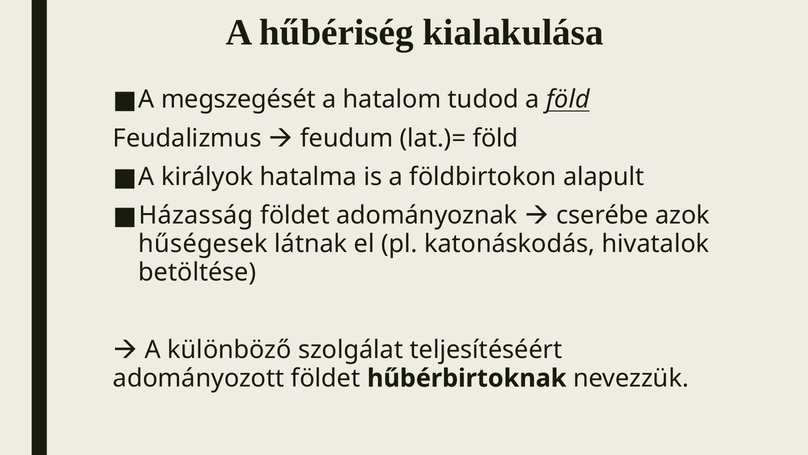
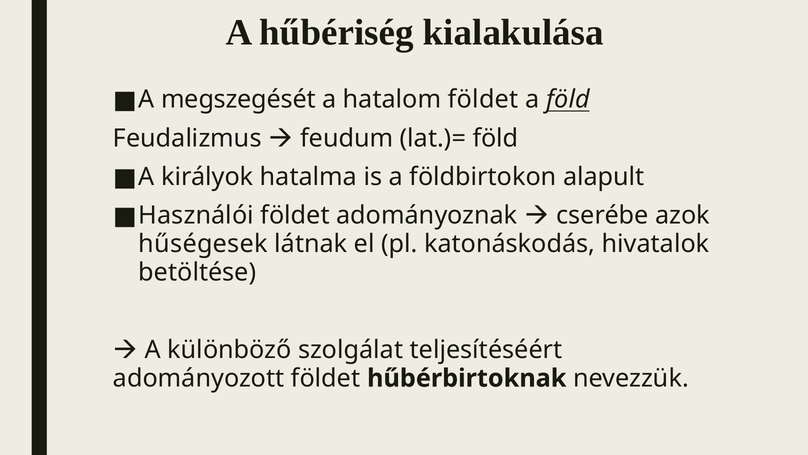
hatalom tudod: tudod -> földet (483, 99)
Házasság: Házasság -> Használói (196, 215)
